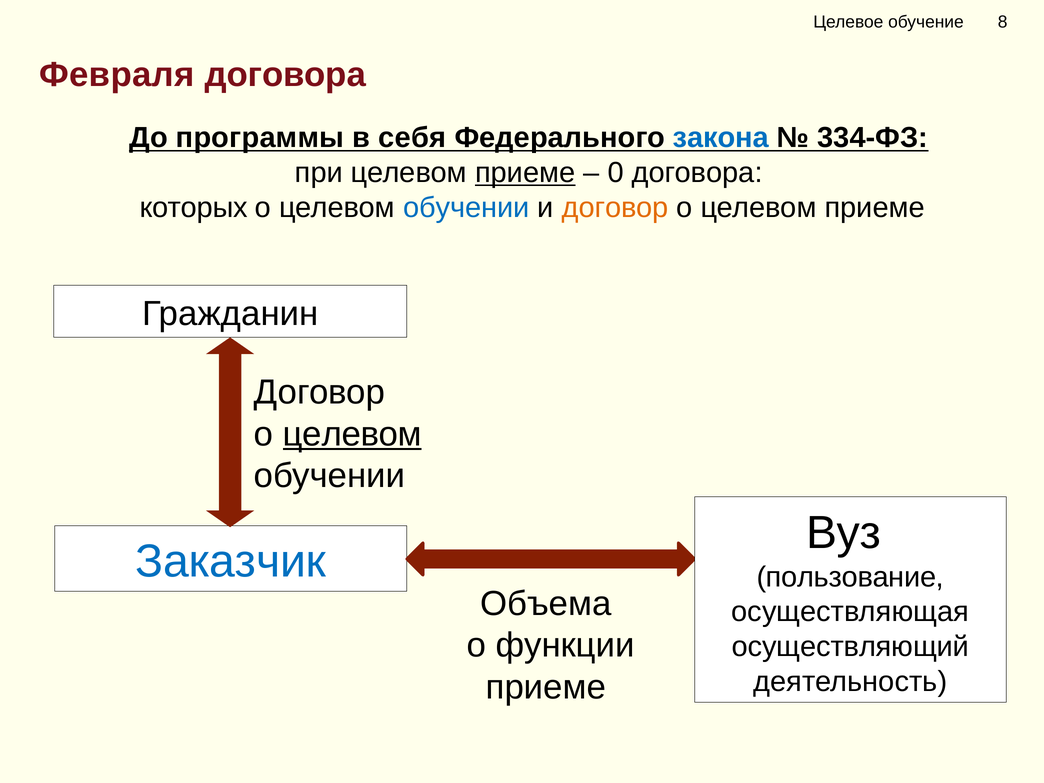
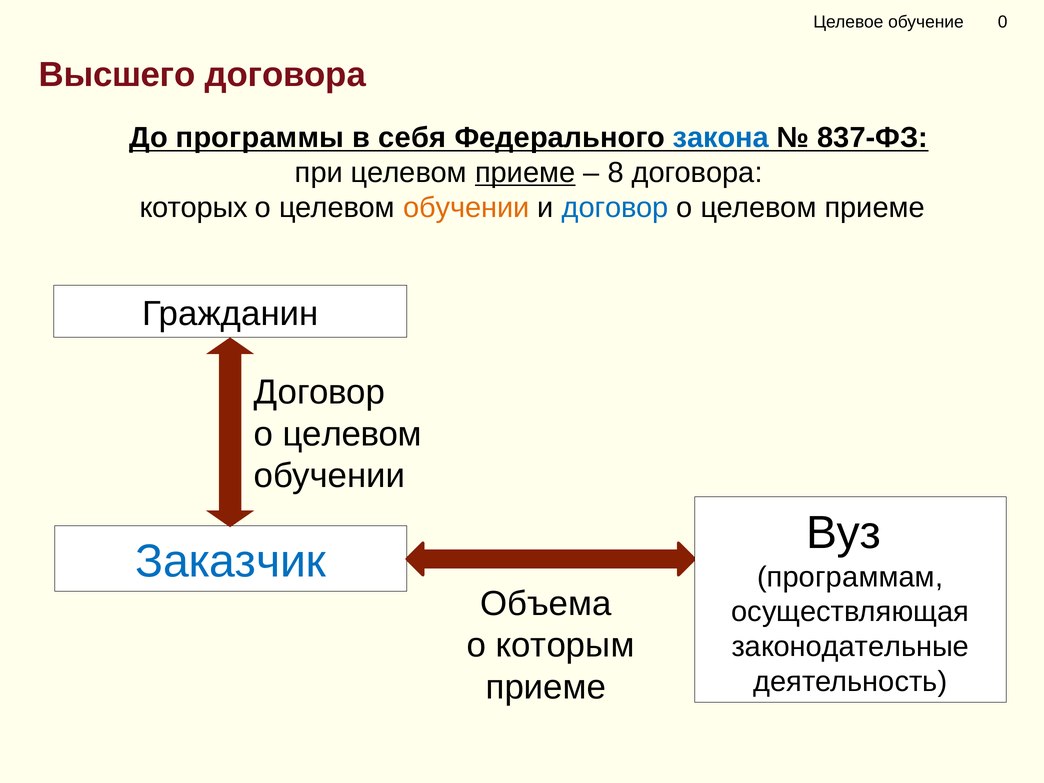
8: 8 -> 0 (1003, 22)
Февраля: Февраля -> Высшего (117, 75)
334-ФЗ: 334-ФЗ -> 837-ФЗ (873, 138)
0: 0 -> 8 (616, 173)
обучении colour: blue -> orange (466, 207)
договор colour: orange -> blue (615, 207)
целевом underline: present -> none (352, 434)
пользование: пользование -> программам (850, 577)
функции: функции -> которым (565, 645)
осуществляющий: осуществляющий -> законодательные (850, 647)
